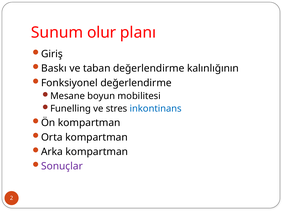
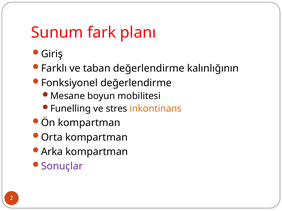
olur: olur -> fark (102, 33)
Baskı: Baskı -> Farklı (54, 69)
inkontinans colour: blue -> orange (156, 109)
